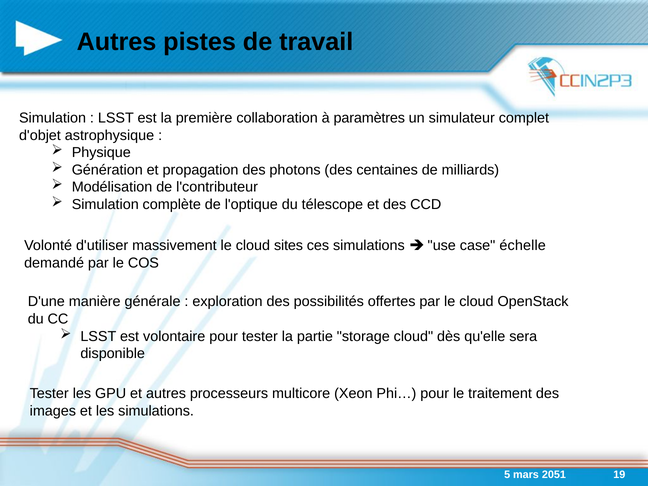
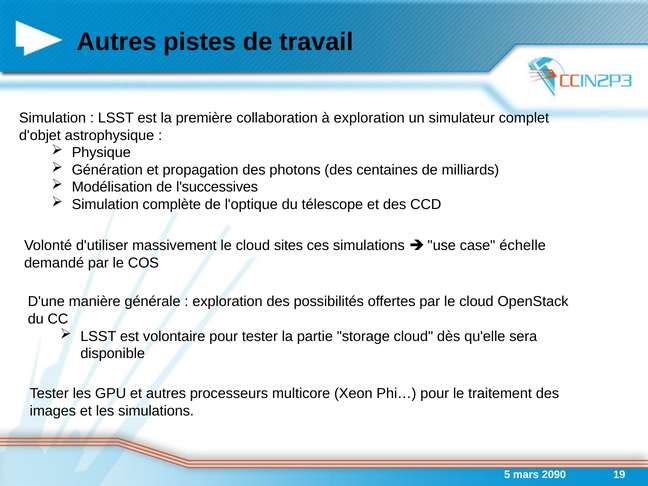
à paramètres: paramètres -> exploration (369, 118)
l'contributeur: l'contributeur -> l'successives (217, 187)
2051: 2051 -> 2090 (554, 475)
